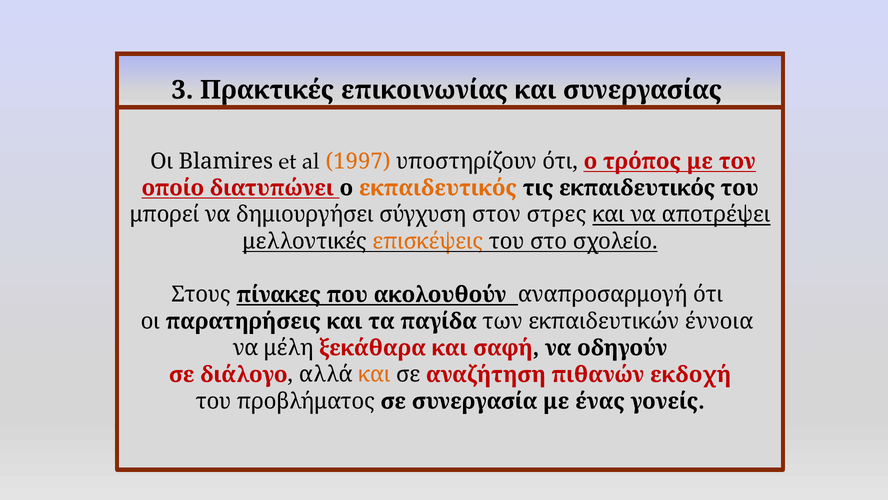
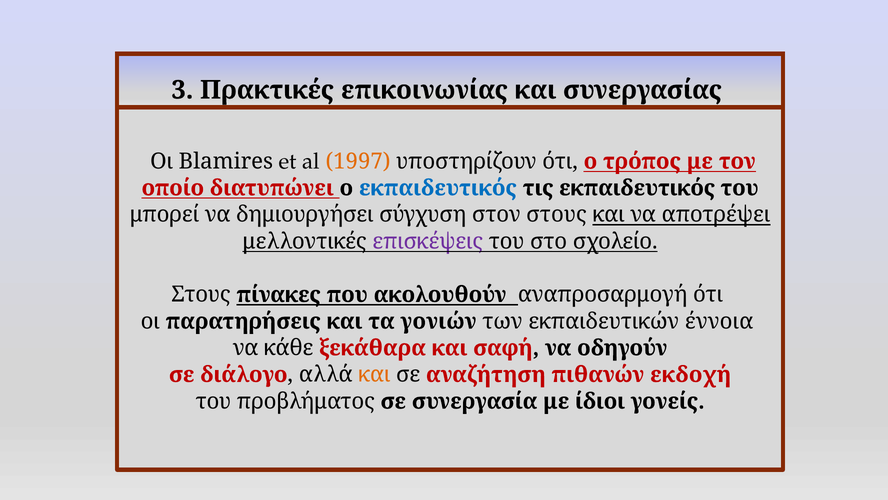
εκπαιδευτικός colour: orange -> blue (438, 188)
στον στρες: στρες -> στους (557, 214)
επισκέψεις colour: orange -> purple (428, 241)
παγίδα: παγίδα -> γονιών (438, 321)
μέλη: μέλη -> κάθε (289, 348)
ένας: ένας -> ίδιοι (600, 401)
